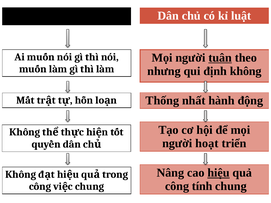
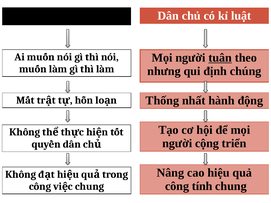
không: không -> chúng (246, 71)
hoạt: hoạt -> cộng (207, 143)
hiệu underline: present -> none (219, 173)
